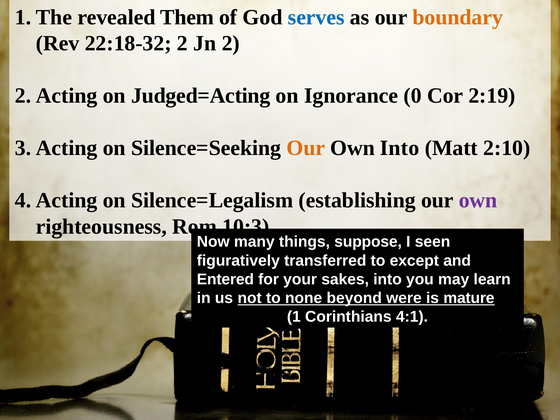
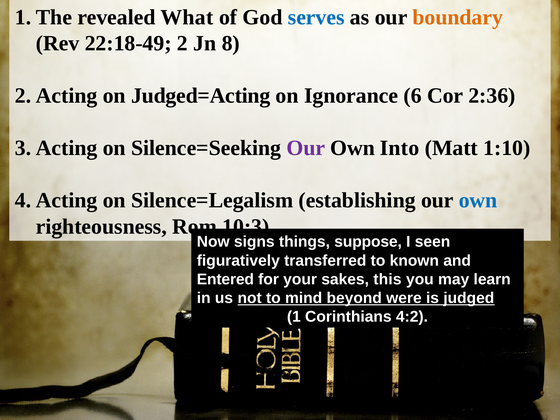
Them: Them -> What (187, 17)
22:18-32: 22:18-32 -> 22:18-49 (128, 43)
Jn 2: 2 -> 8 (231, 43)
0: 0 -> 6 (413, 96)
2:19: 2:19 -> 2:36 (492, 96)
Our colour: orange -> purple (306, 148)
2:10: 2:10 -> 1:10 (507, 148)
own colour: purple -> blue (478, 200)
many: many -> signs (254, 242)
except: except -> known (414, 261)
sakes into: into -> this (387, 279)
none: none -> mind (304, 298)
mature: mature -> judged (469, 298)
4:1: 4:1 -> 4:2 (412, 317)
